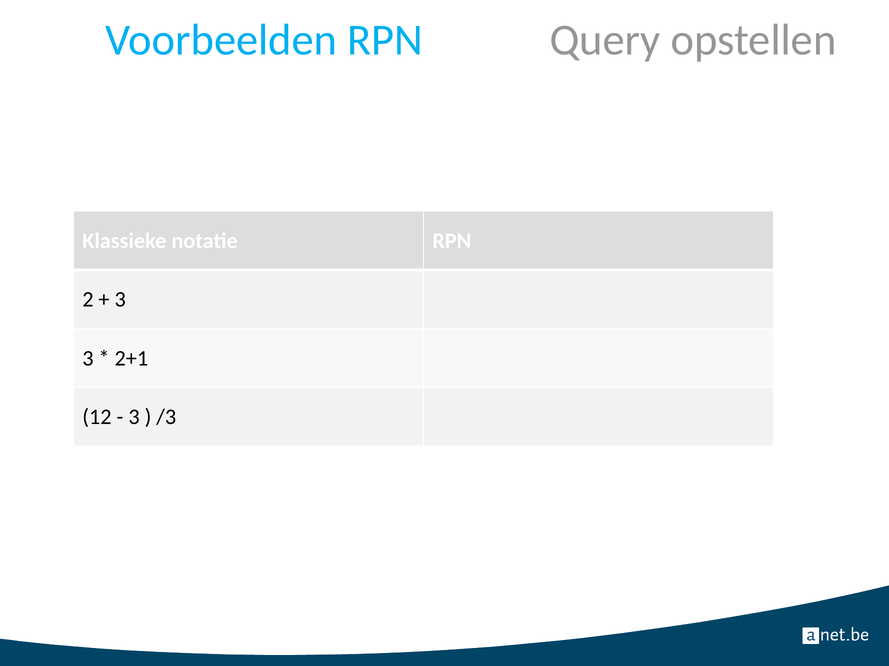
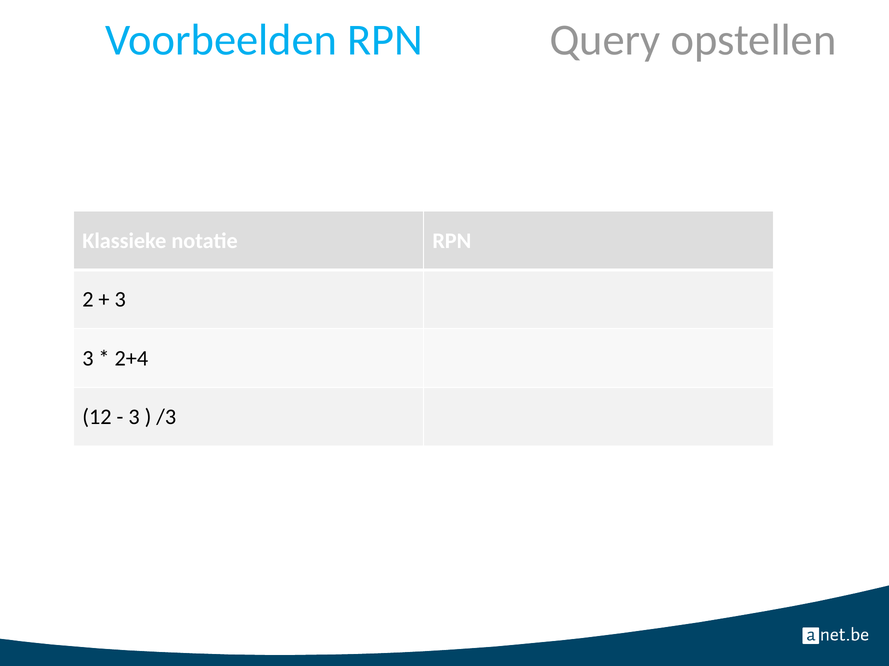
2+1: 2+1 -> 2+4 (131, 359)
